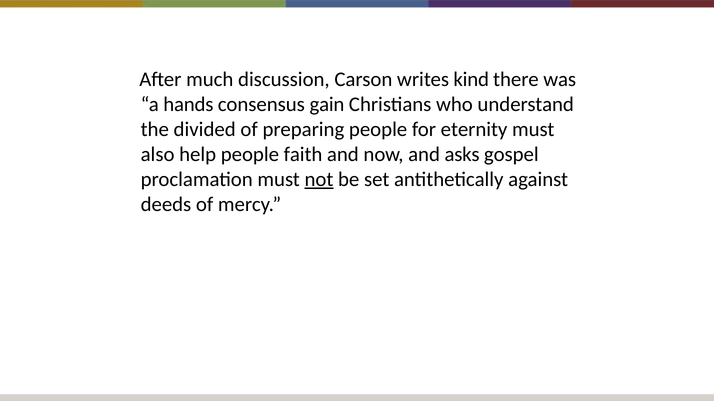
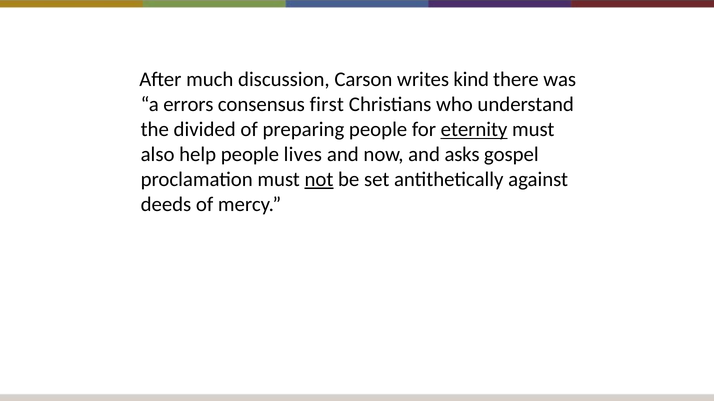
hands: hands -> errors (188, 105)
gain: gain -> first (327, 105)
eternity underline: none -> present (474, 130)
faith: faith -> lives (303, 155)
